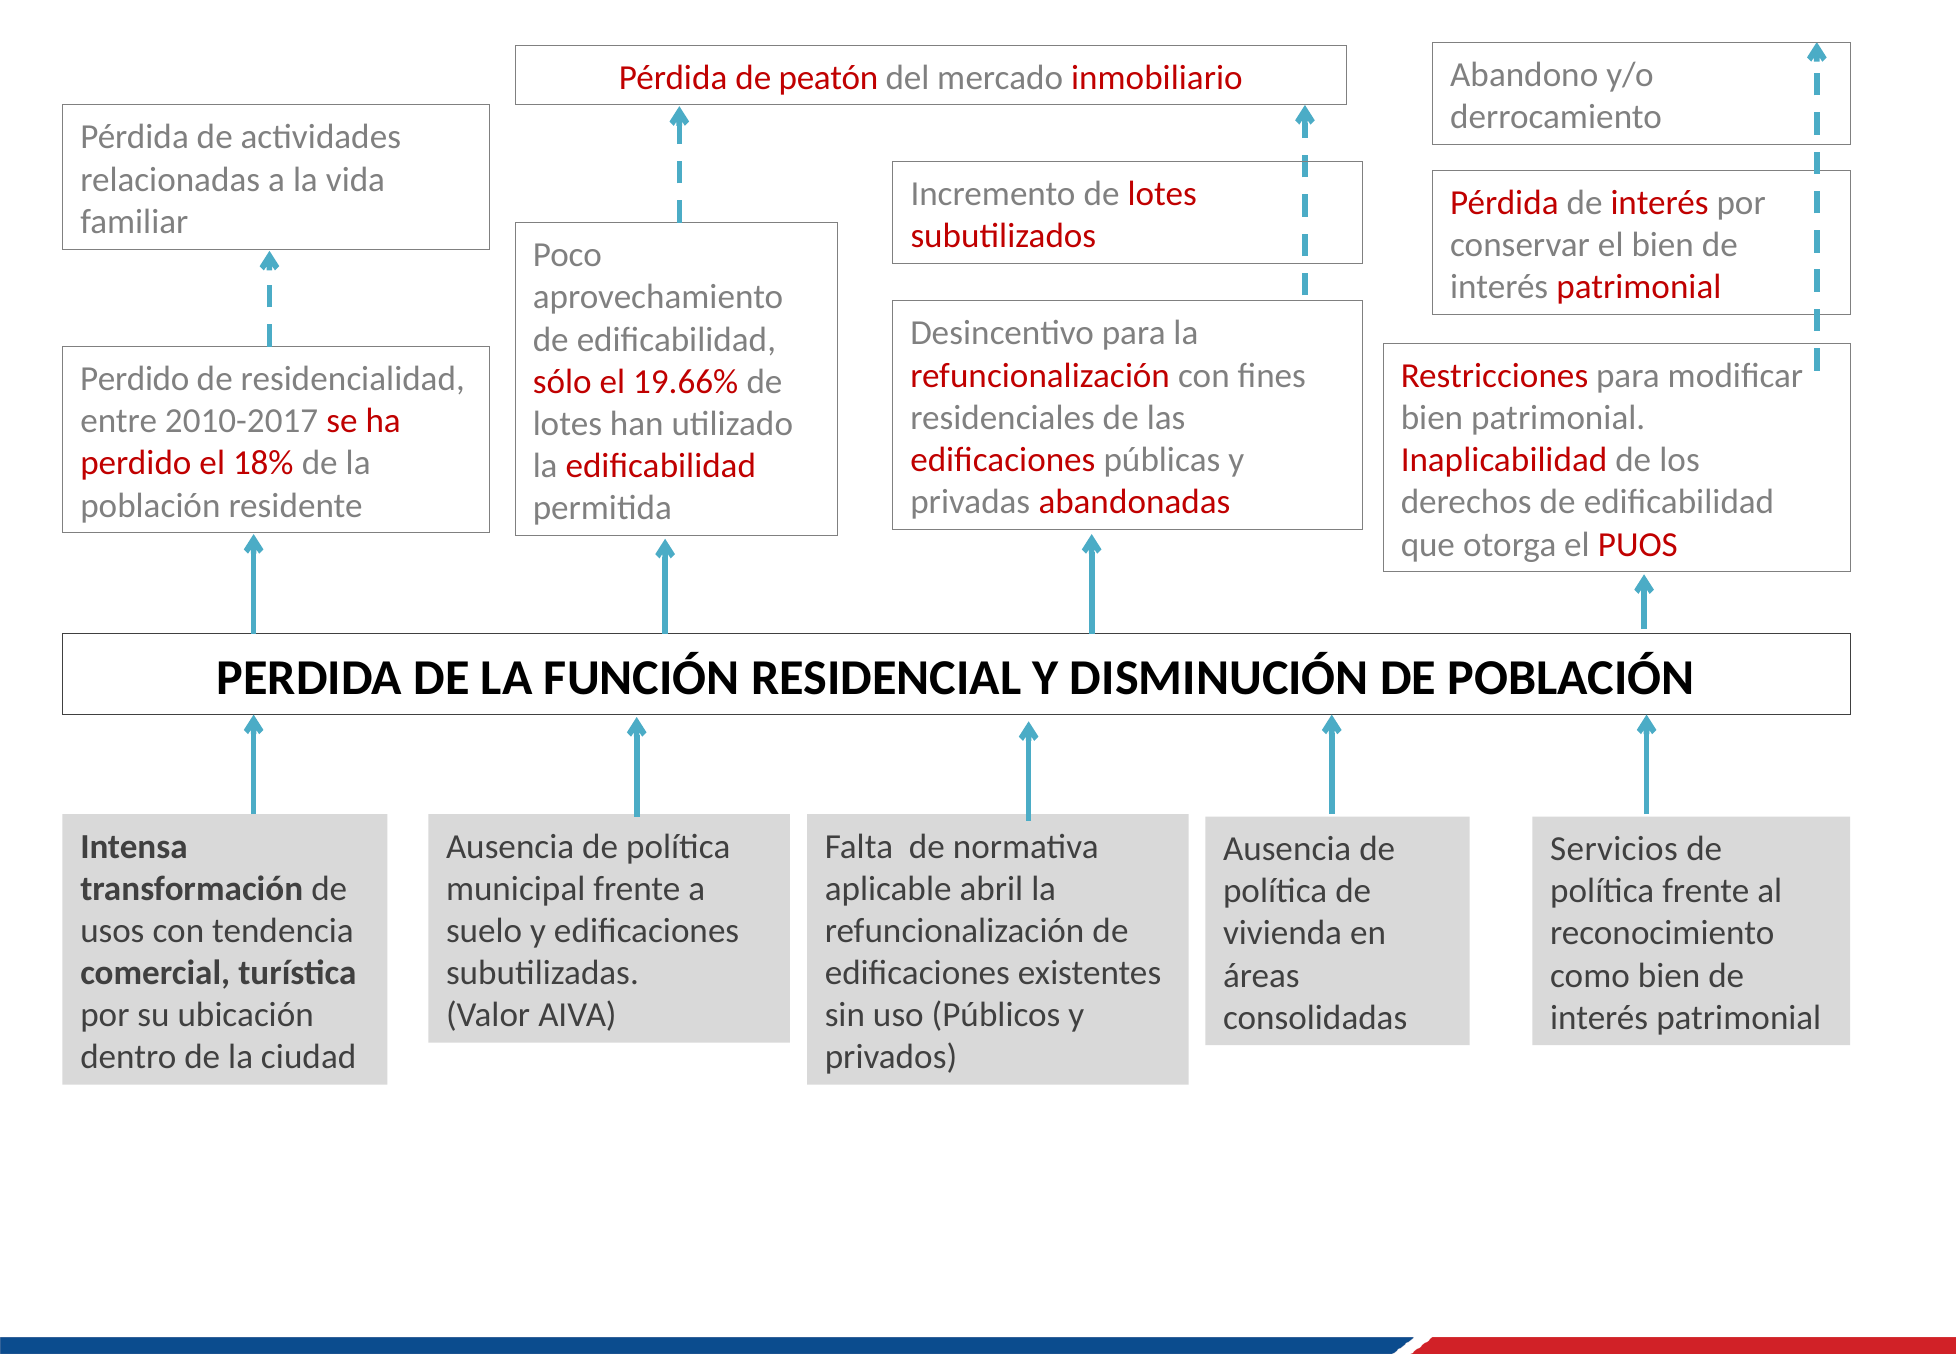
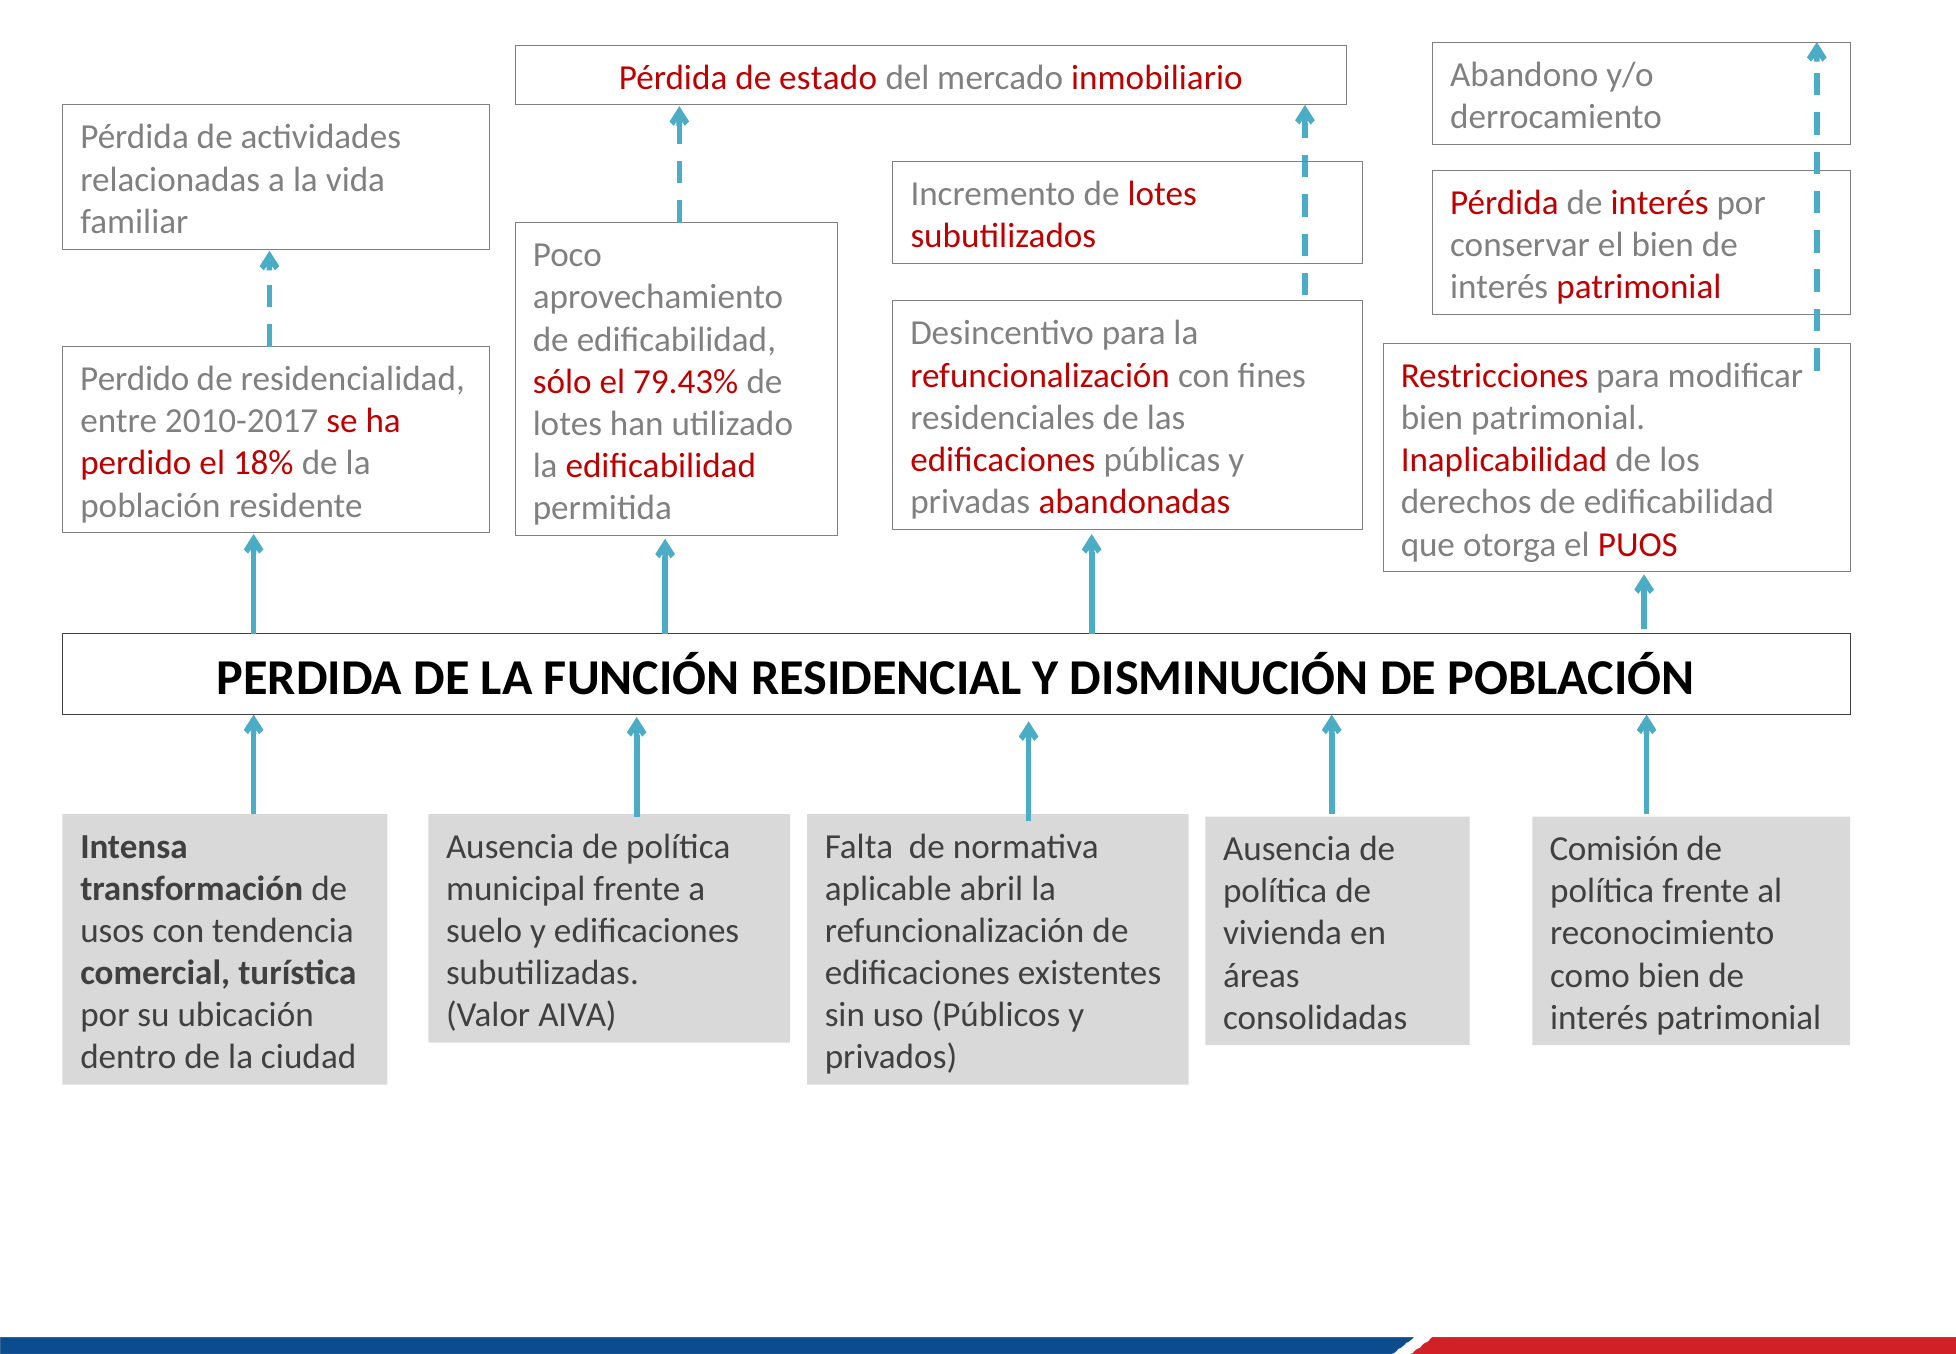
peatón: peatón -> estado (828, 78)
19.66%: 19.66% -> 79.43% (686, 382)
Servicios: Servicios -> Comisión (1614, 849)
